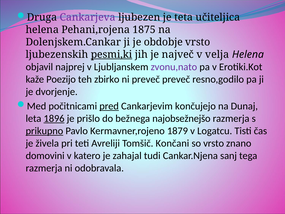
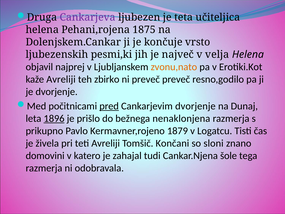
obdobje: obdobje -> končuje (163, 42)
pesmi,ki underline: present -> none (112, 54)
zvonu,nato colour: purple -> orange (174, 67)
kaže Poezijo: Poezijo -> Avreliji (61, 79)
Cankarjevim končujejo: končujejo -> dvorjenje (195, 106)
najobsežnejšo: najobsežnejšo -> nenaklonjena (181, 118)
prikupno underline: present -> none (44, 131)
so vrsto: vrsto -> sloni (214, 143)
sanj: sanj -> šole (229, 155)
